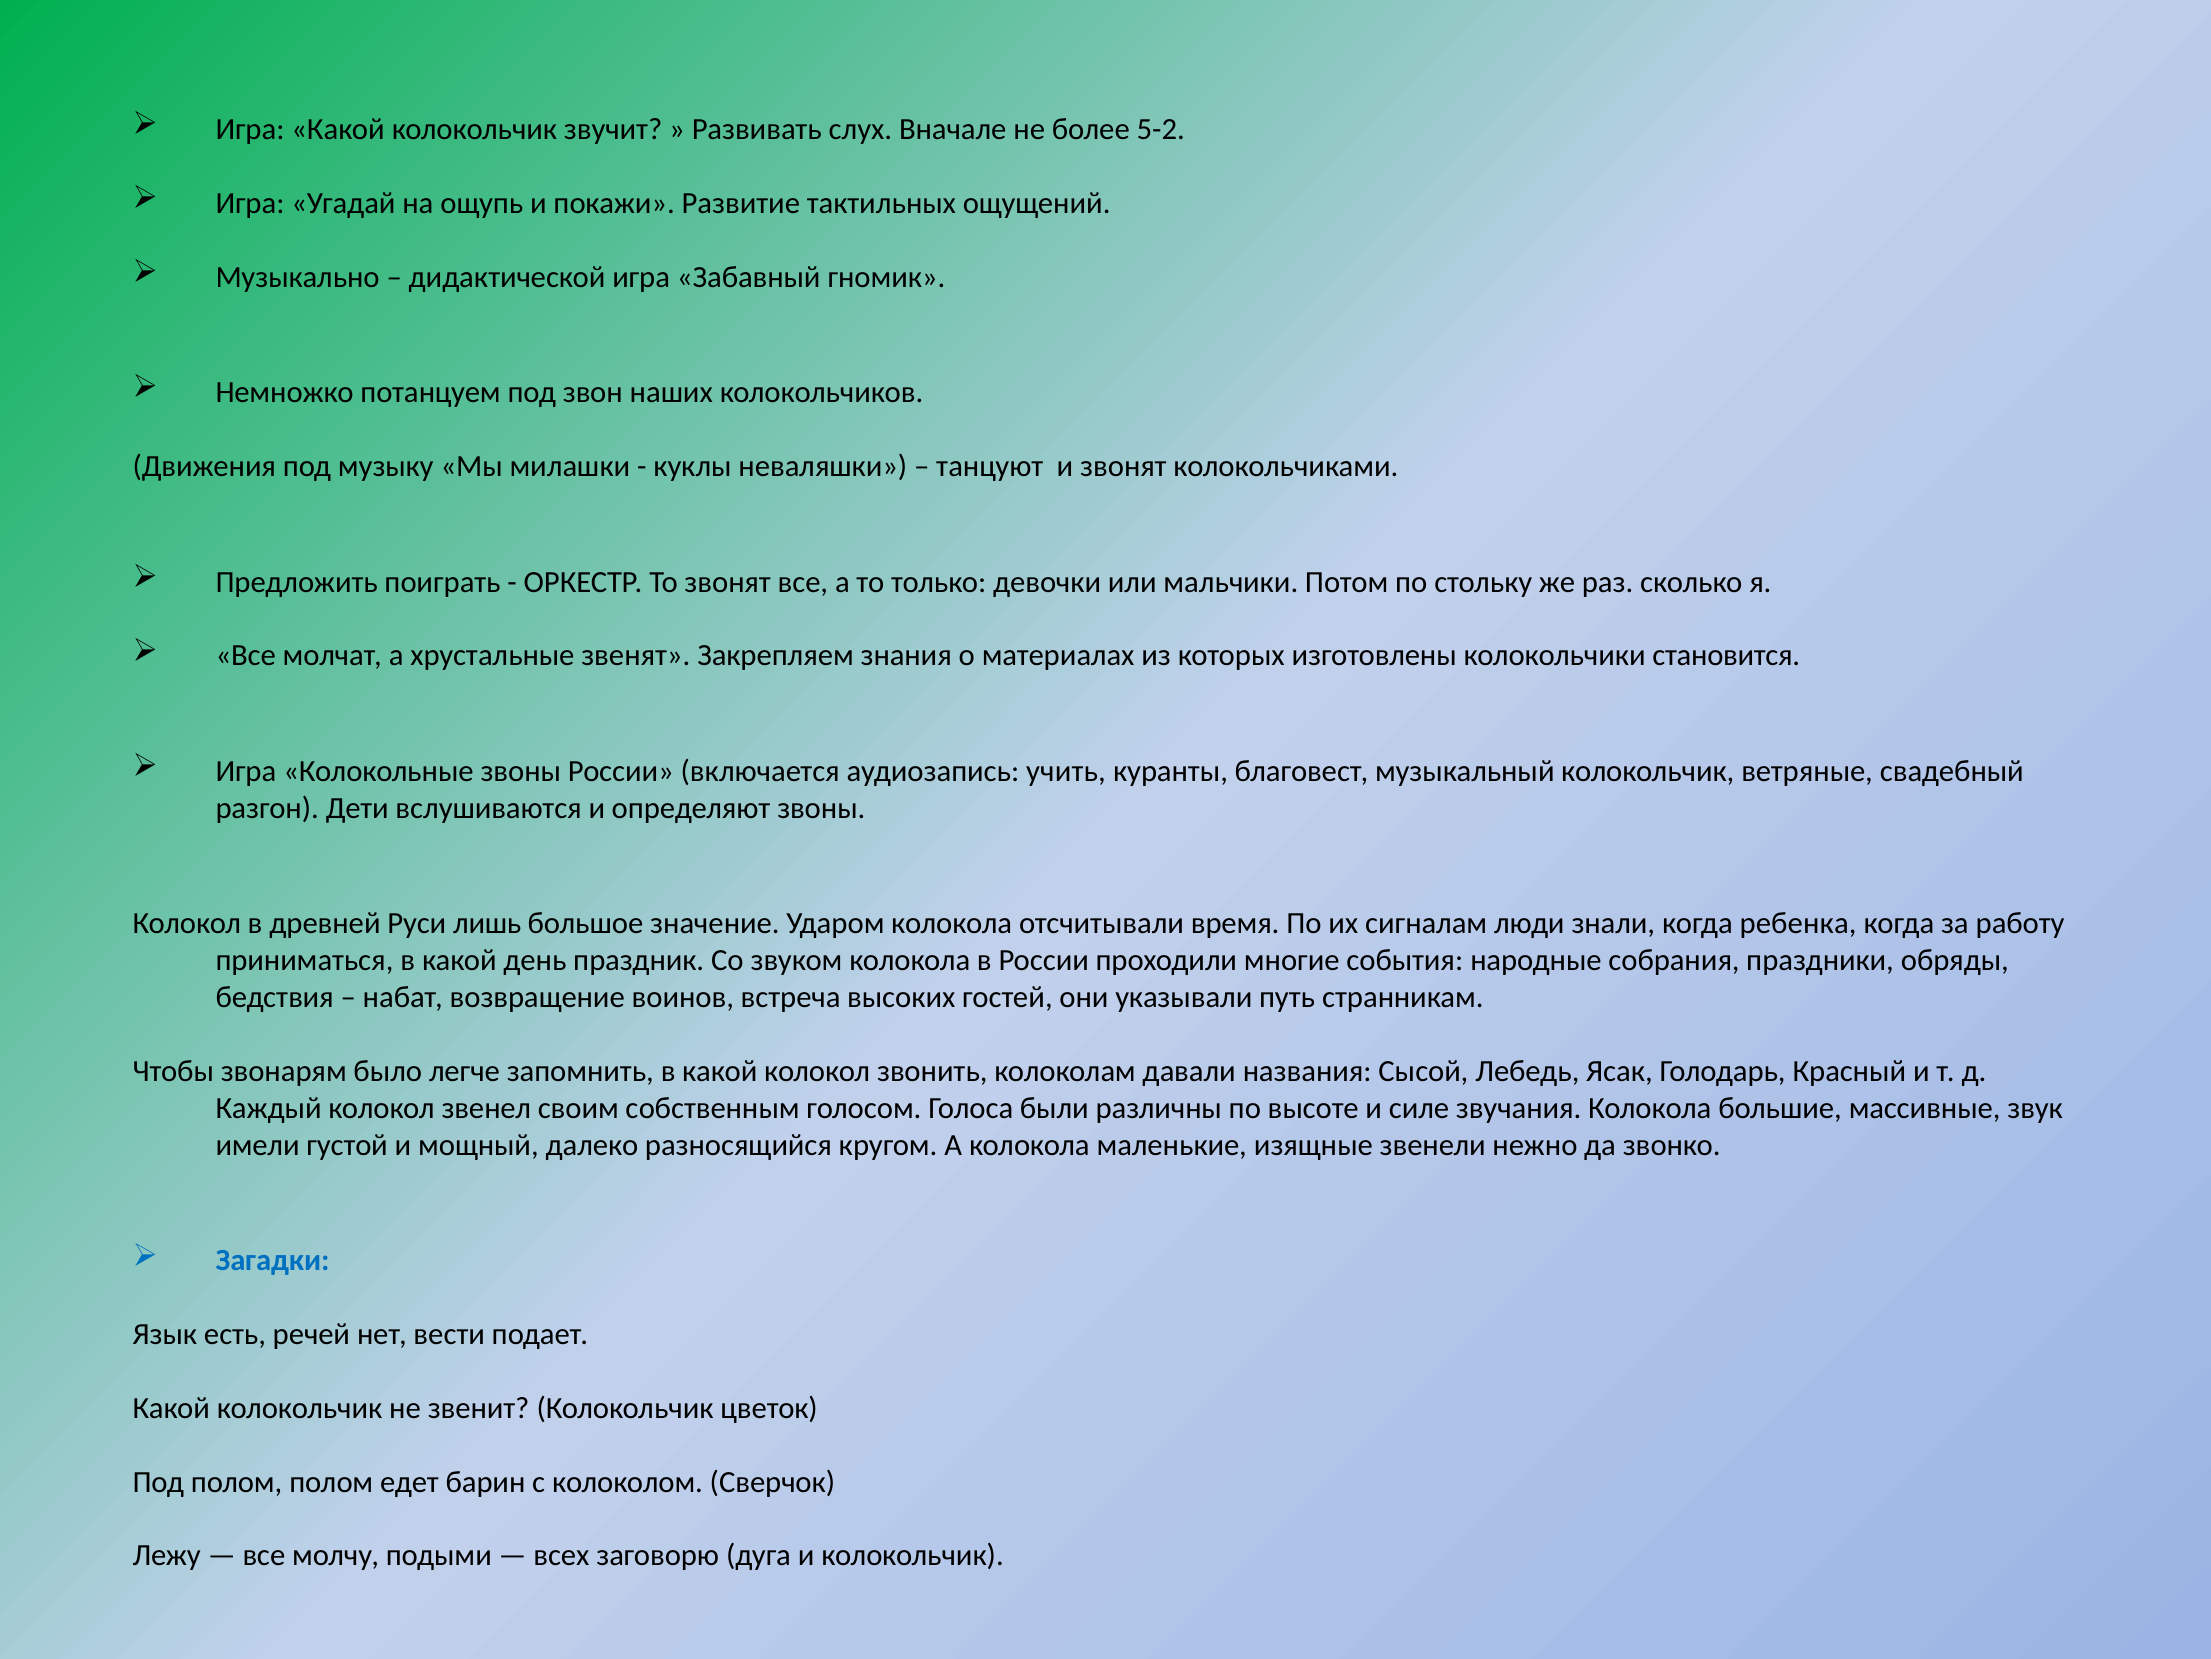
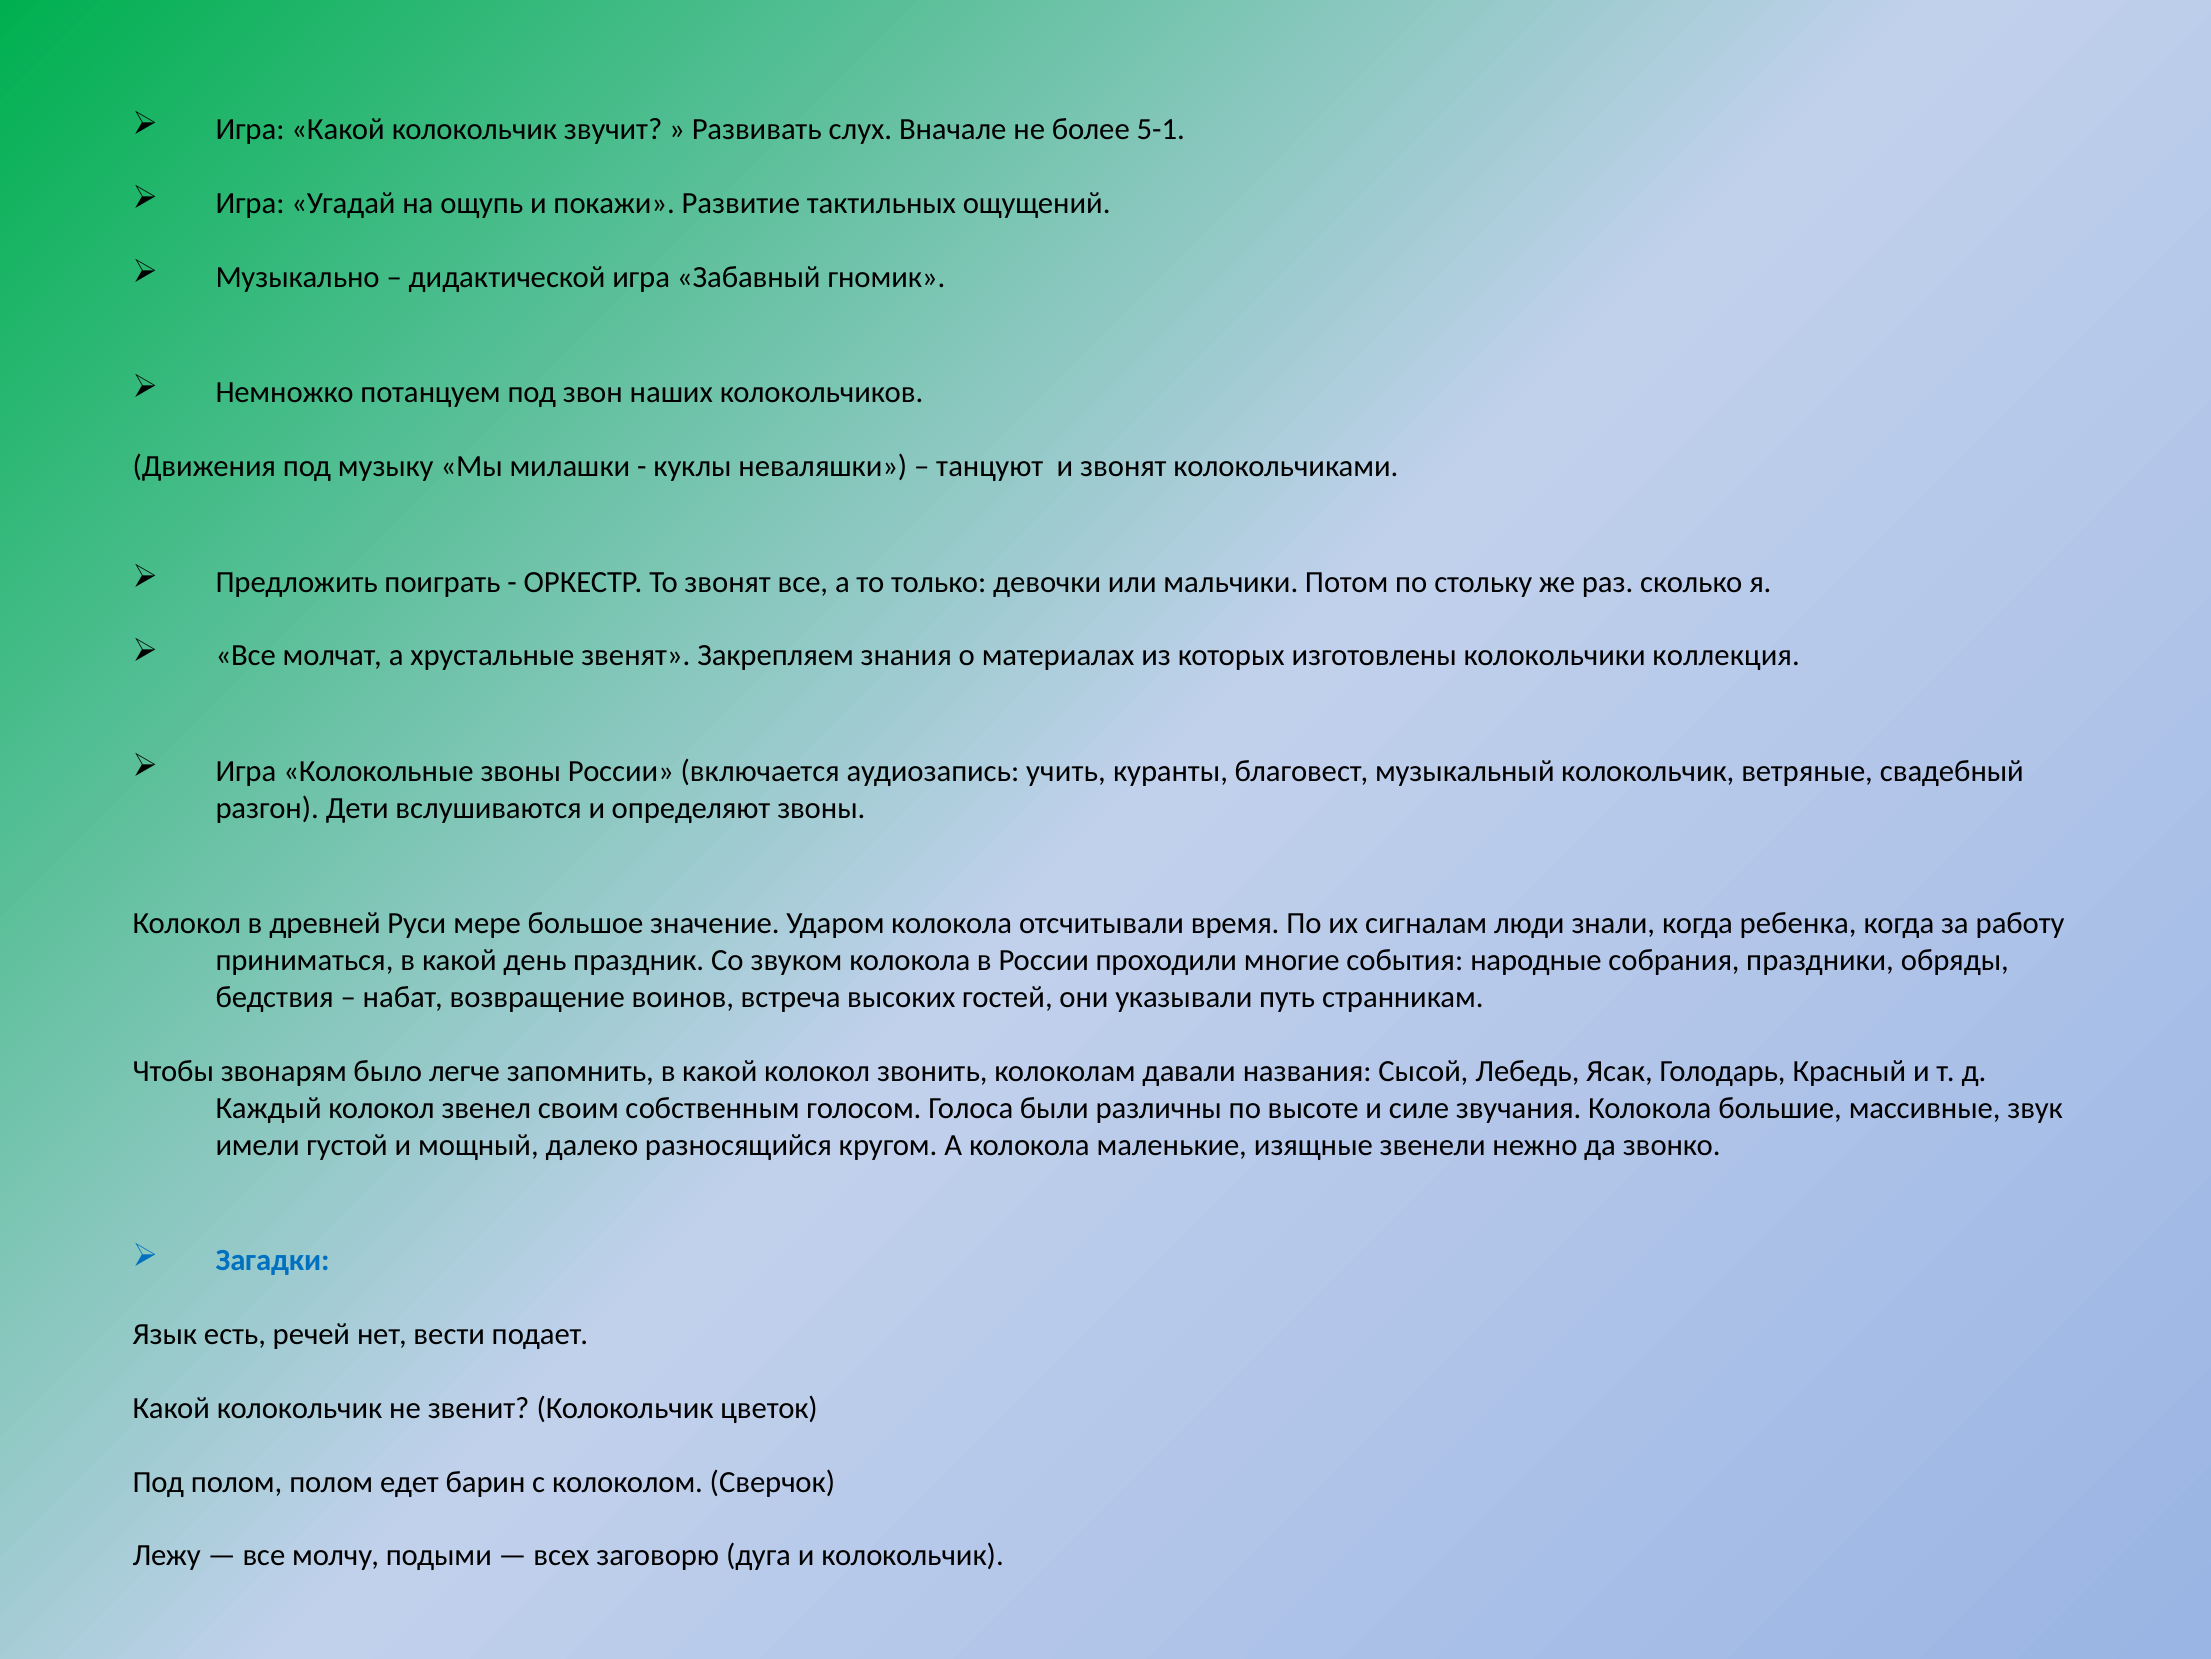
5-2: 5-2 -> 5-1 (1161, 129)
становится: становится -> коллекция (1726, 655)
лишь: лишь -> мере (487, 923)
